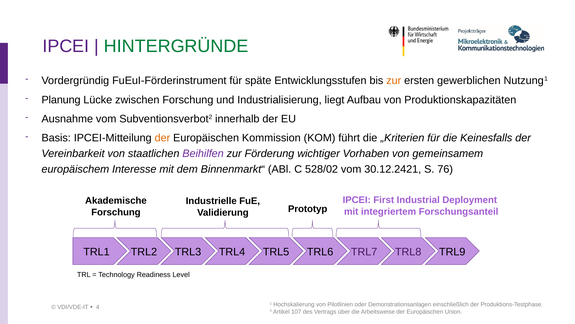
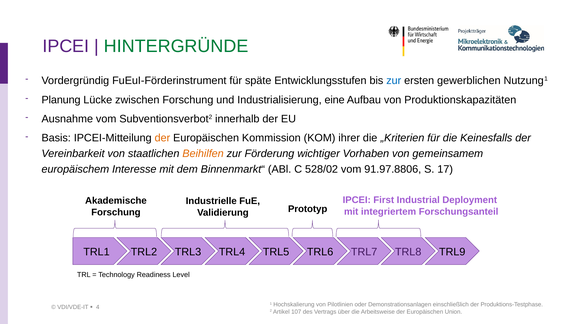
zur colour: orange -> blue (394, 80)
liegt: liegt -> eine (335, 100)
führt: führt -> ihrer (349, 138)
Beihilfen colour: purple -> orange (203, 153)
30.12.2421: 30.12.2421 -> 91.97.8806 (393, 169)
76: 76 -> 17 (445, 169)
